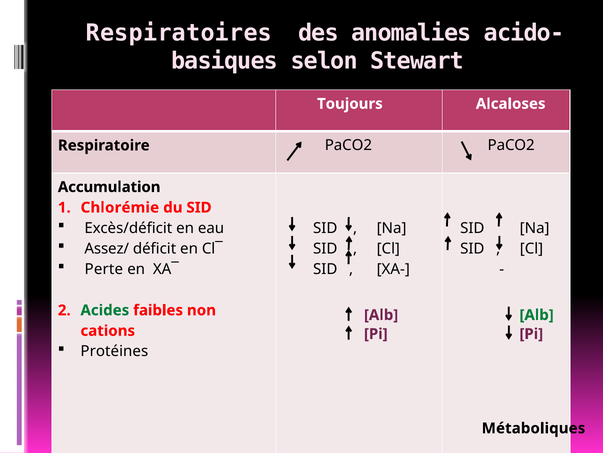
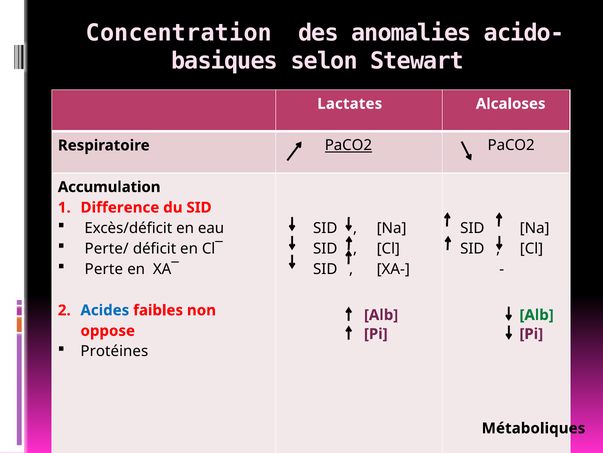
Respiratoires: Respiratoires -> Concentration (179, 33)
Toujours: Toujours -> Lactates (350, 104)
PaCO2 underline: none -> present (348, 145)
Chlorémie: Chlorémie -> Difference (120, 207)
Assez/: Assez/ -> Perte/ (107, 248)
Acides colour: green -> blue (105, 310)
cations: cations -> oppose (108, 330)
